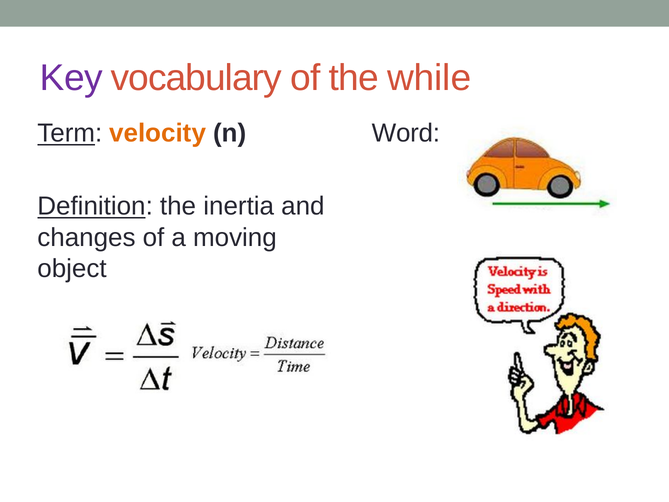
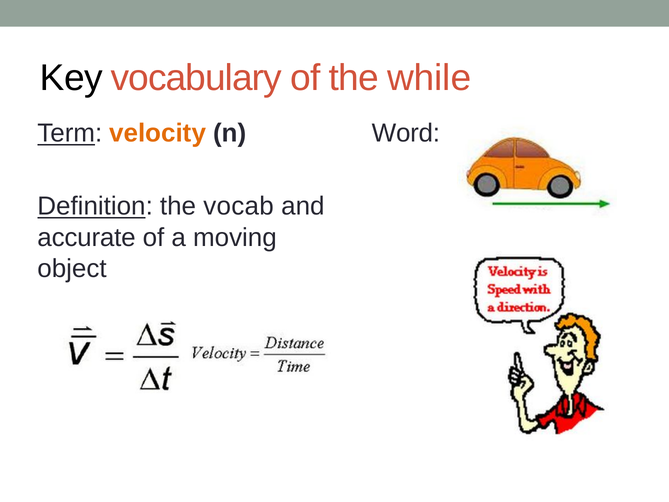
Key colour: purple -> black (71, 78)
inertia: inertia -> vocab (239, 206)
changes: changes -> accurate (87, 237)
